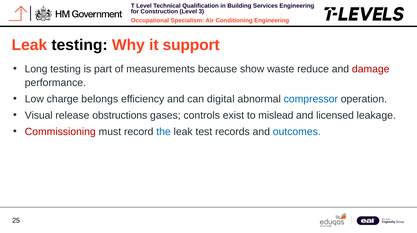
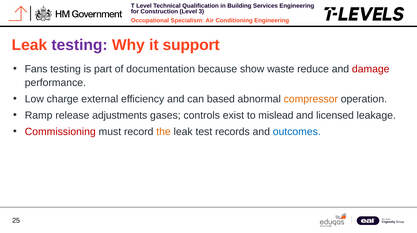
testing colour: black -> purple (80, 45)
Long: Long -> Fans (36, 69)
measurements: measurements -> documentation (161, 69)
belongs: belongs -> external (100, 99)
digital: digital -> based (221, 99)
compressor colour: blue -> orange (311, 99)
Visual: Visual -> Ramp (39, 115)
obstructions: obstructions -> adjustments (120, 115)
the colour: blue -> orange (164, 132)
